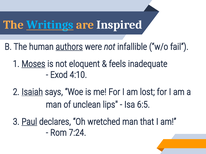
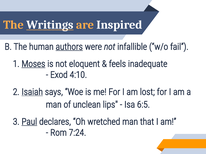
Writings colour: light blue -> white (50, 25)
